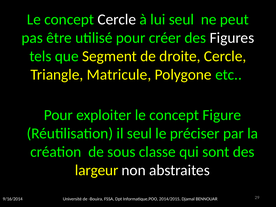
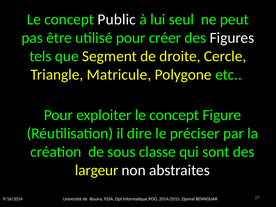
concept Cercle: Cercle -> Public (117, 19)
il seul: seul -> dire (139, 134)
